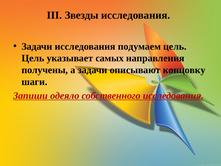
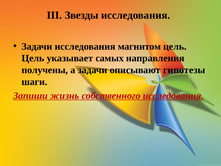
подумаем: подумаем -> магнитом (139, 46)
концовку: концовку -> гипотезы (184, 70)
одеяло: одеяло -> жизнь (65, 95)
